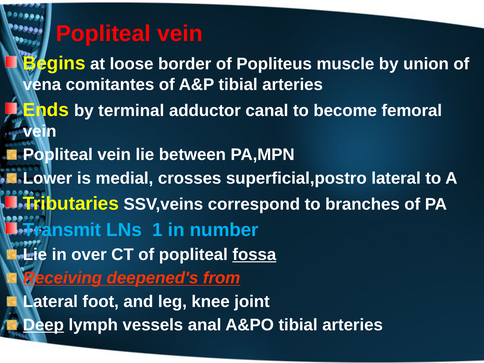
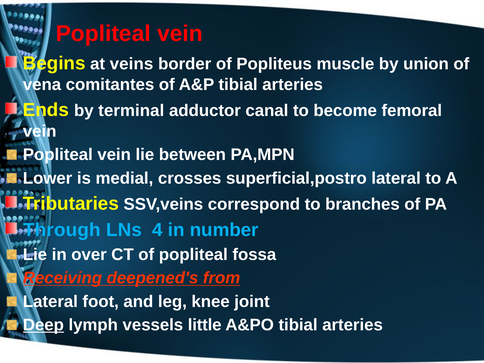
loose: loose -> veins (131, 64)
Transmit: Transmit -> Through (62, 230)
1: 1 -> 4 (157, 230)
fossa underline: present -> none (254, 254)
anal: anal -> little (205, 325)
